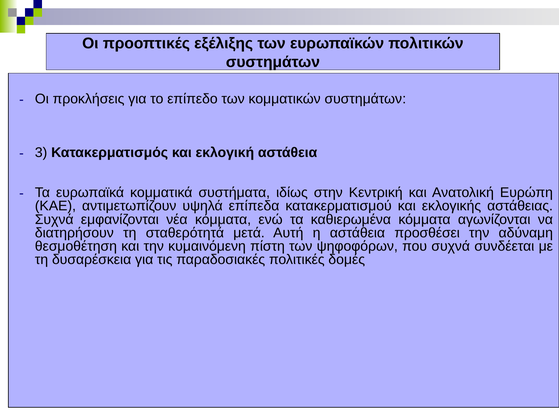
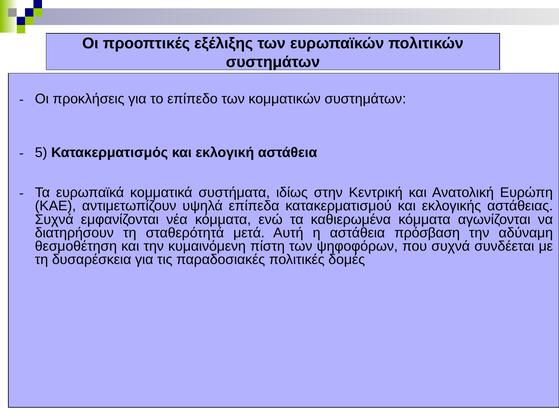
3: 3 -> 5 (41, 153)
προσθέσει: προσθέσει -> πρόσβαση (427, 233)
